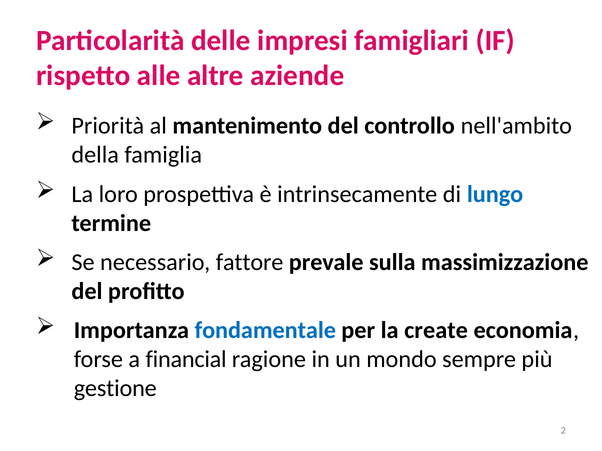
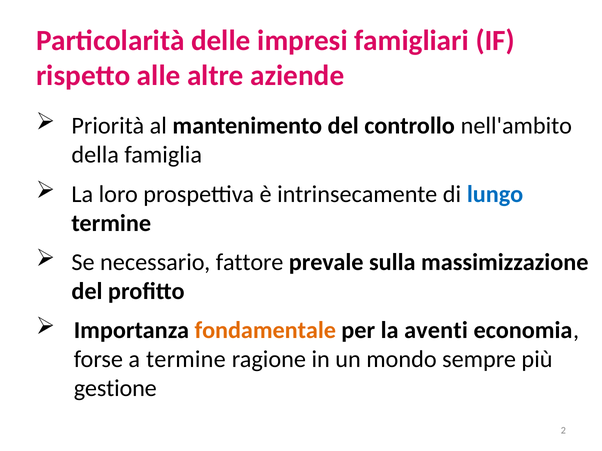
fondamentale colour: blue -> orange (265, 331)
create: create -> aventi (436, 331)
a financial: financial -> termine (186, 360)
